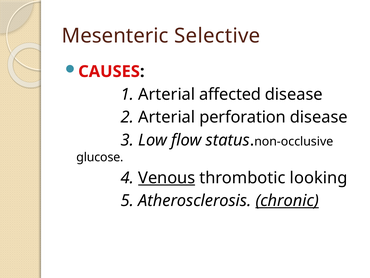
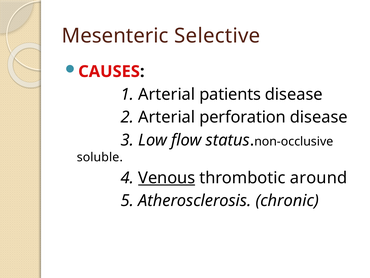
affected: affected -> patients (230, 94)
glucose: glucose -> soluble (100, 157)
looking: looking -> around (319, 178)
chronic underline: present -> none (287, 200)
